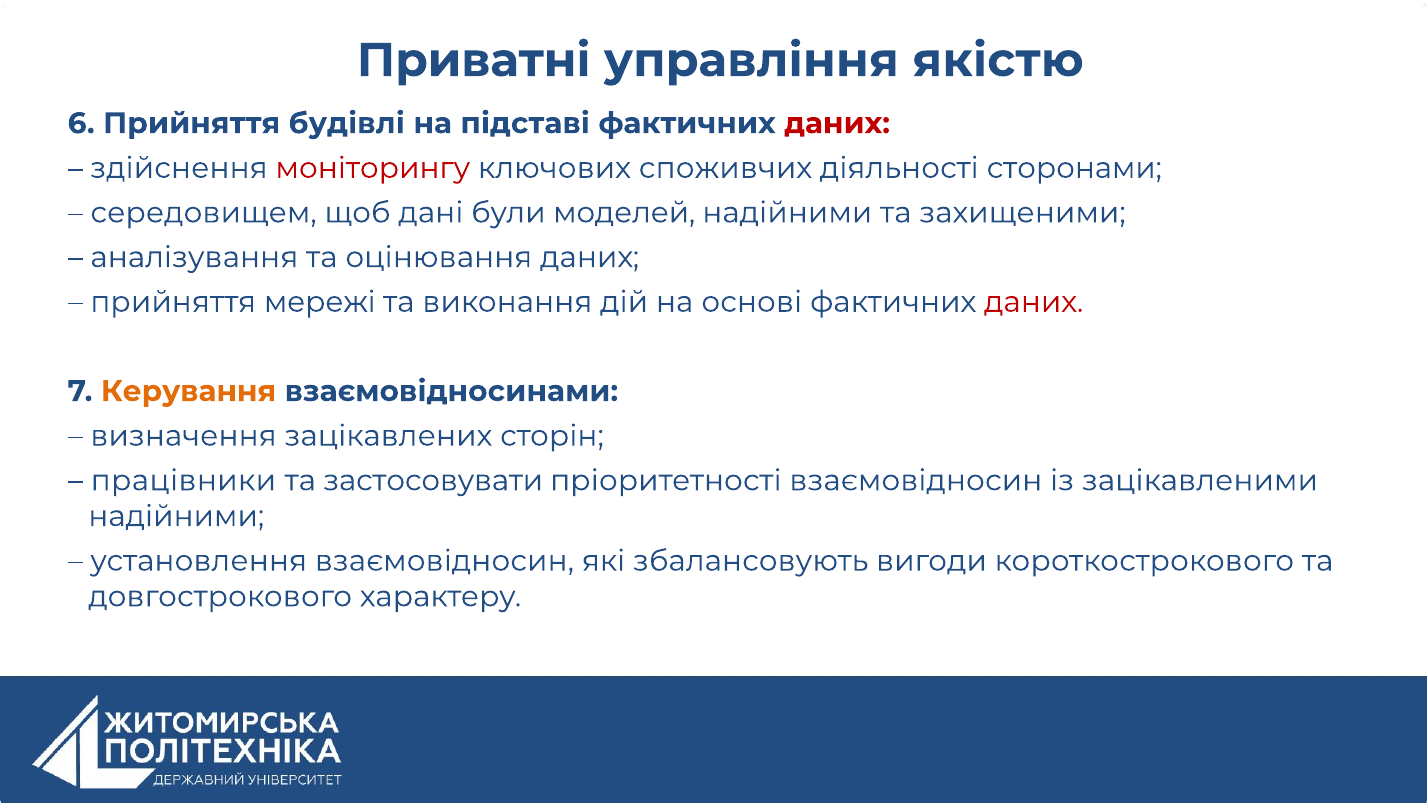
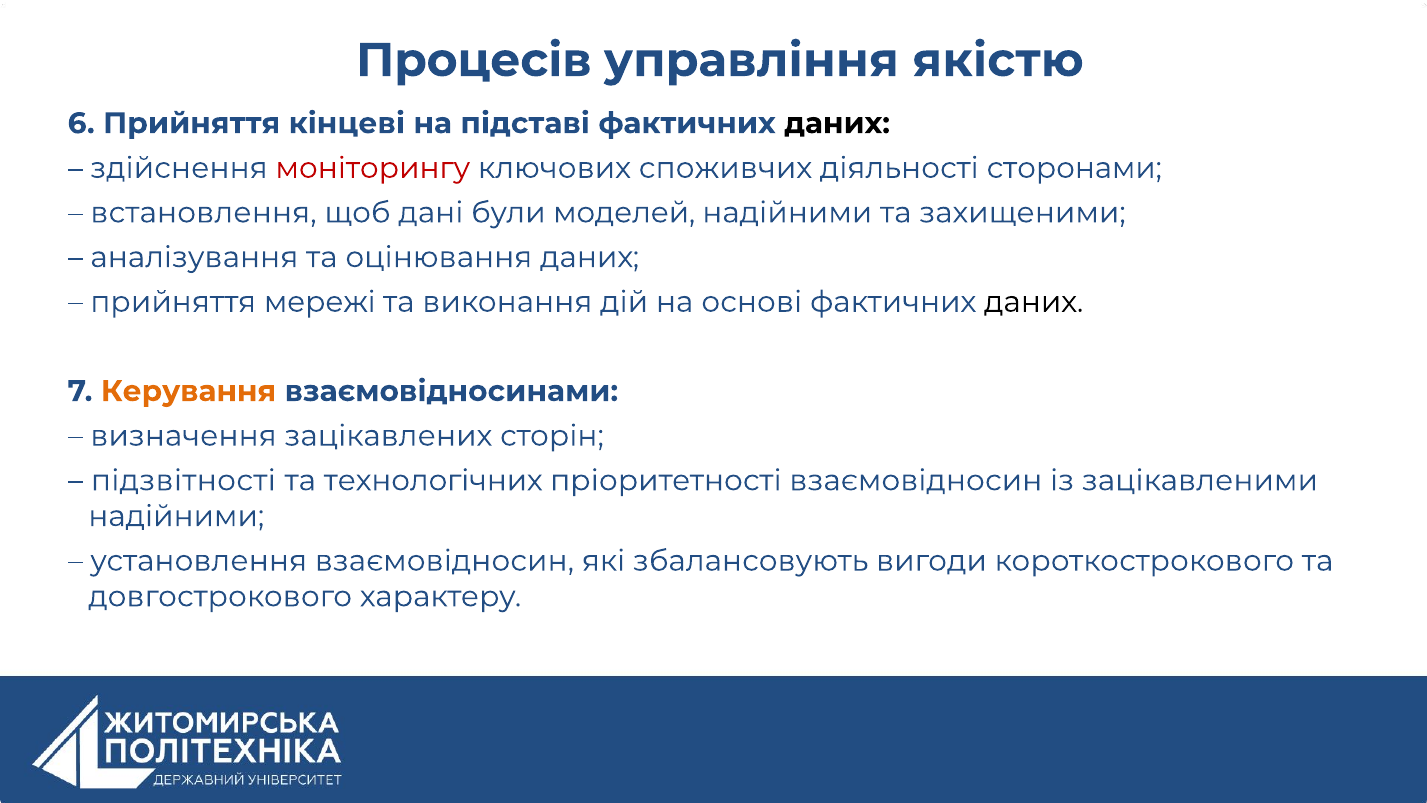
Приватні: Приватні -> Процесів (474, 60)
будівлі: будівлі -> кінцеві (347, 123)
даних colour: red -> black (837, 123)
середовищем: середовищем -> встановлення (203, 213)
даних colour: red -> black (1034, 302)
працівники: працівники -> підзвітності (183, 480)
застосовувати: застосовувати -> технологічних (433, 480)
